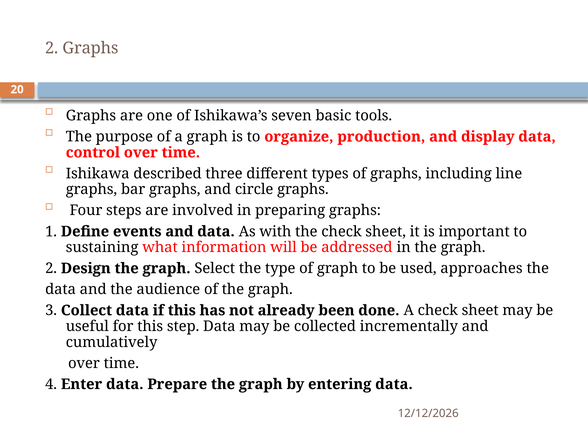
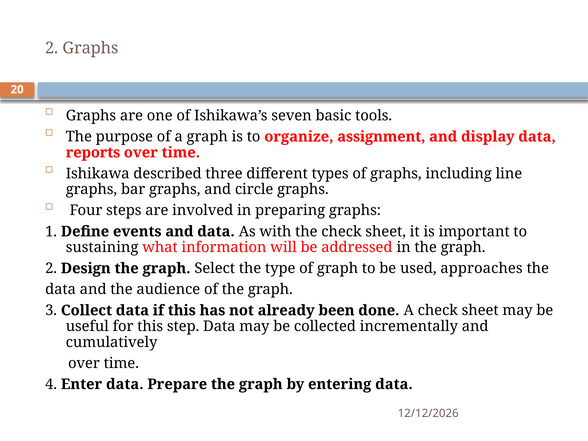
production: production -> assignment (381, 137)
control: control -> reports (93, 153)
